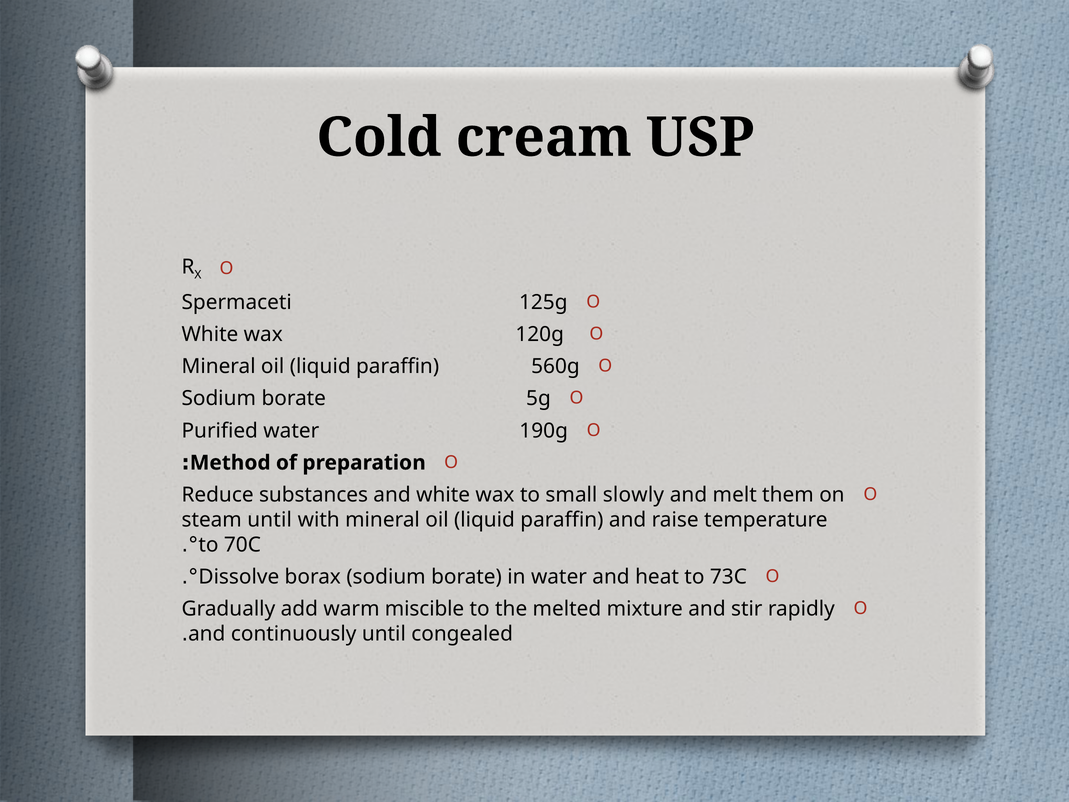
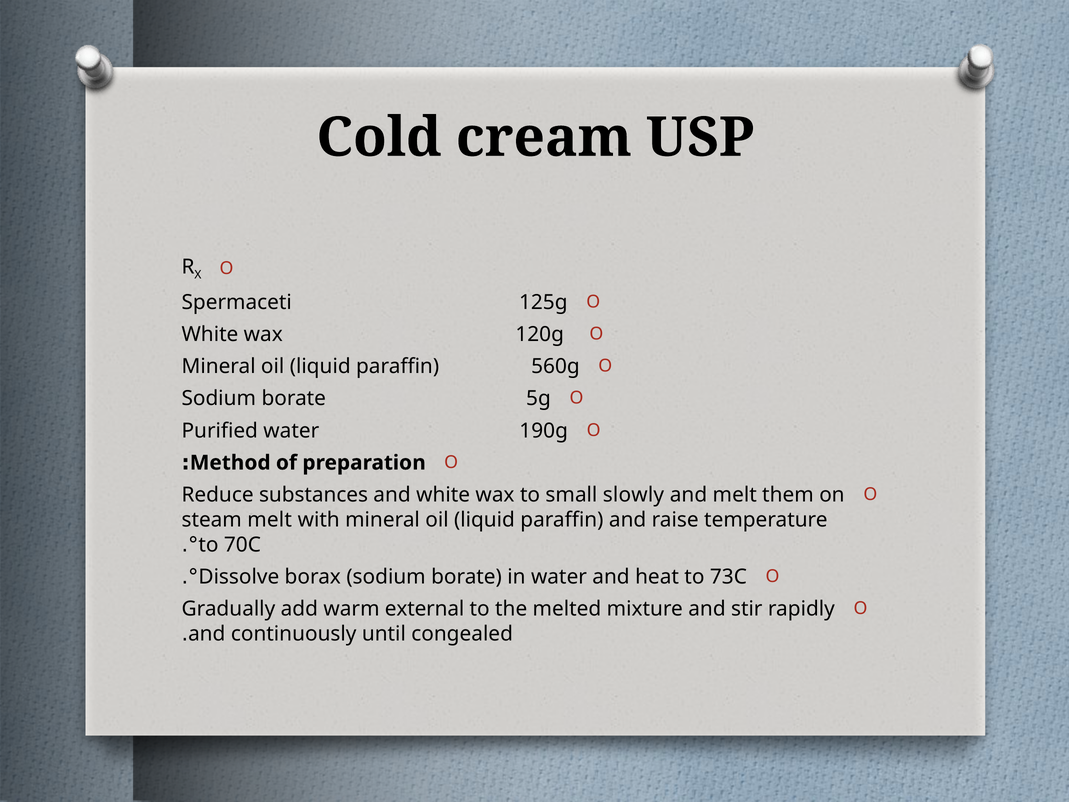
steam until: until -> melt (270, 520)
miscible: miscible -> external (425, 609)
